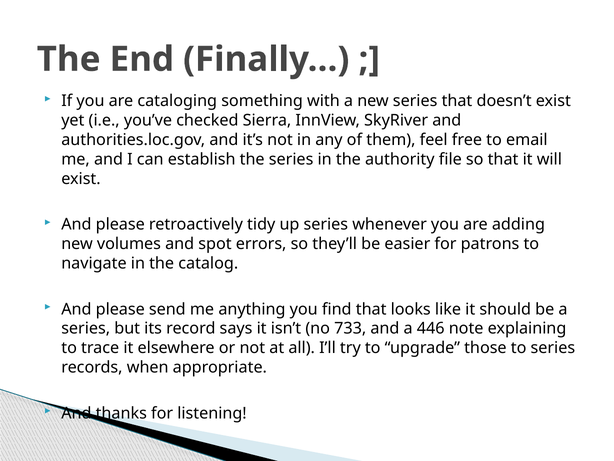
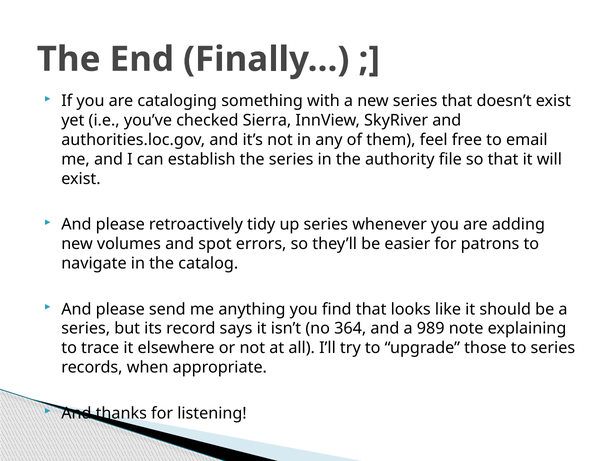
733: 733 -> 364 (350, 328)
446: 446 -> 989 (431, 328)
